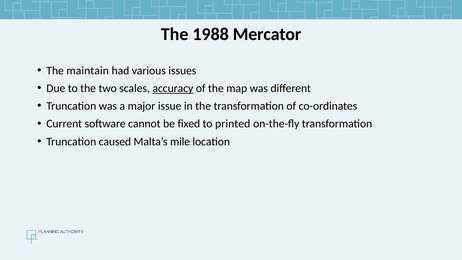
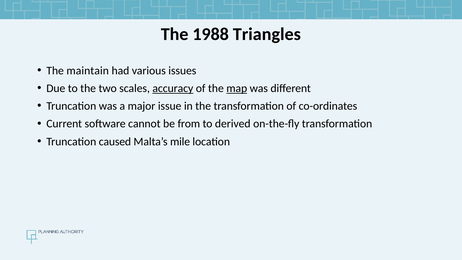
Mercator: Mercator -> Triangles (267, 34)
map underline: none -> present (237, 88)
fixed: fixed -> from (189, 124)
printed: printed -> derived (233, 124)
